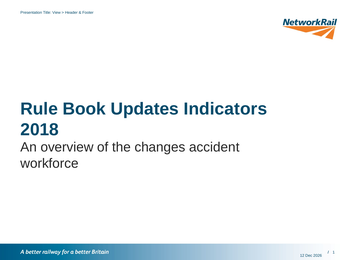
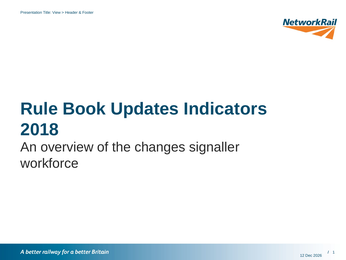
accident: accident -> signaller (214, 147)
